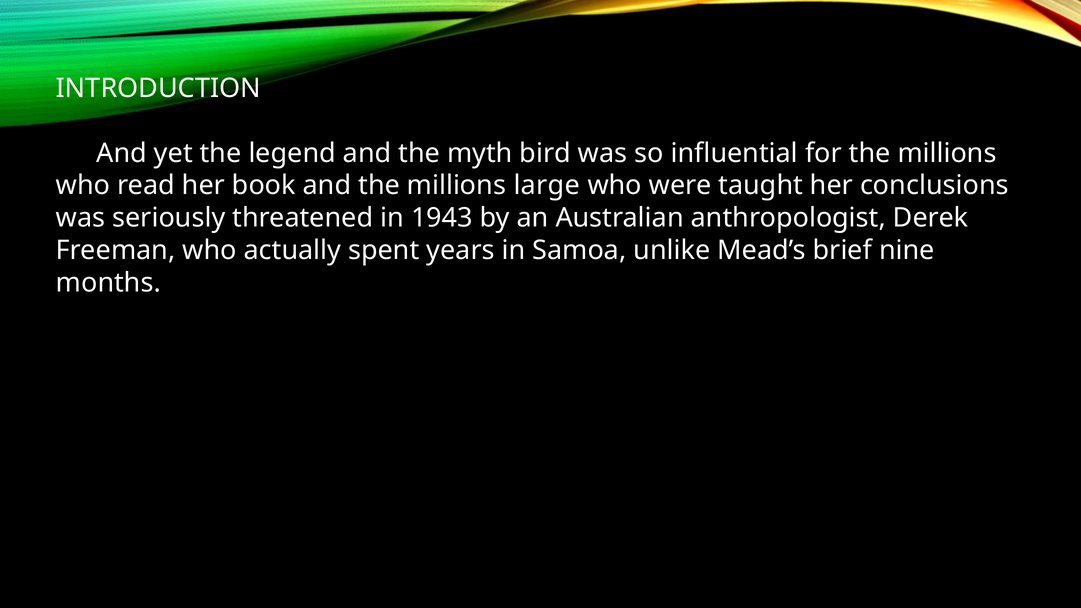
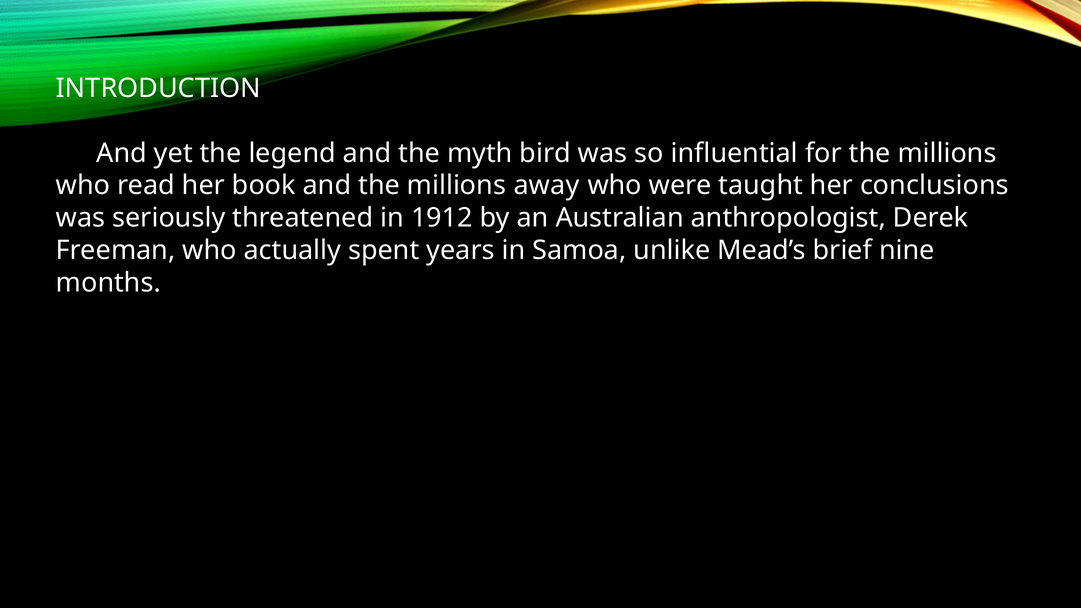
large: large -> away (547, 186)
1943: 1943 -> 1912 (442, 218)
